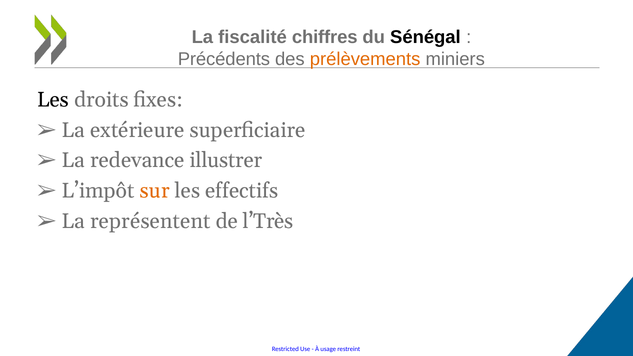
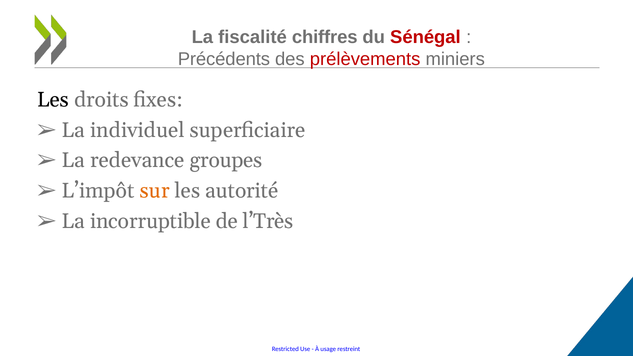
Sénégal colour: black -> red (425, 37)
prélèvements colour: orange -> red (365, 59)
extérieure: extérieure -> individuel (137, 130)
illustrer: illustrer -> groupes (226, 160)
effectifs: effectifs -> autorité (242, 191)
représentent: représentent -> incorruptible (150, 221)
